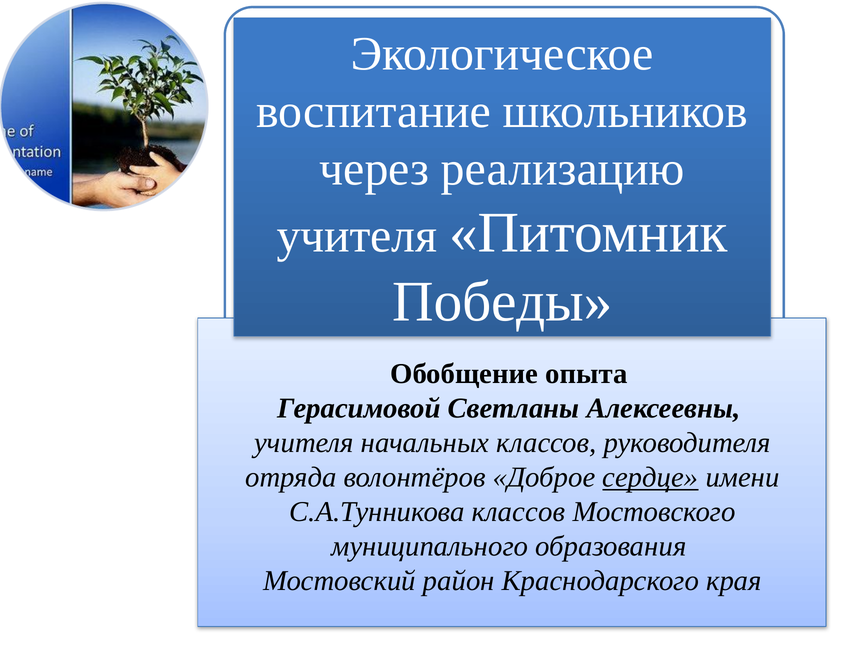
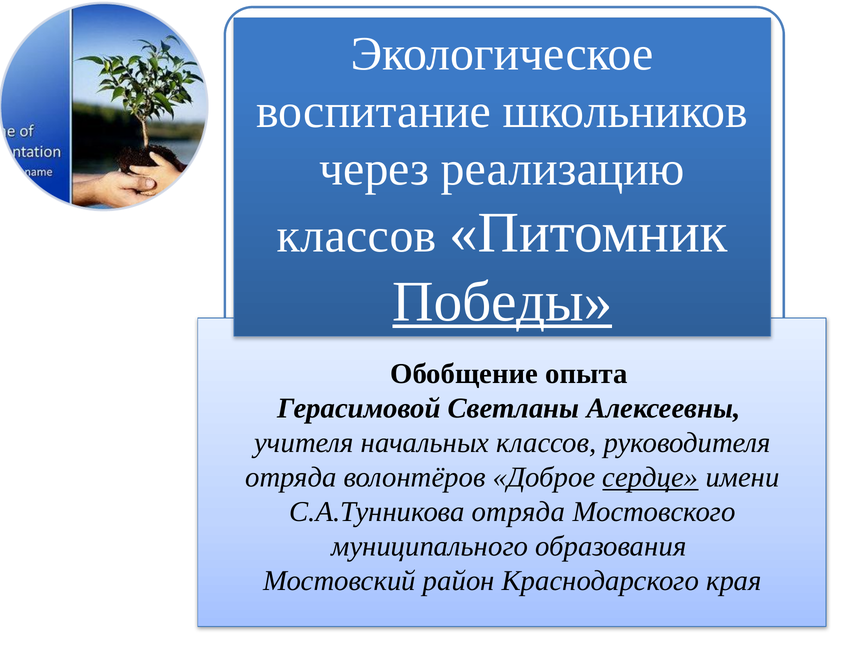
учителя: учителя -> классов (357, 236)
Победы underline: none -> present (502, 302)
С.А.Тунникова классов: классов -> отряда (518, 512)
